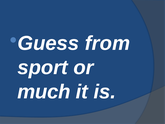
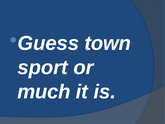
from: from -> town (108, 43)
